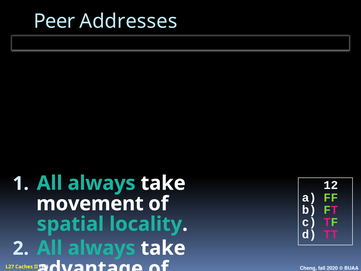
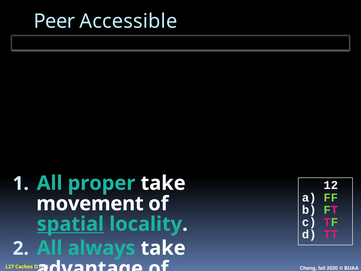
Addresses: Addresses -> Accessible (128, 21)
always: always -> proper (102, 183)
spatial underline: none -> present (70, 224)
